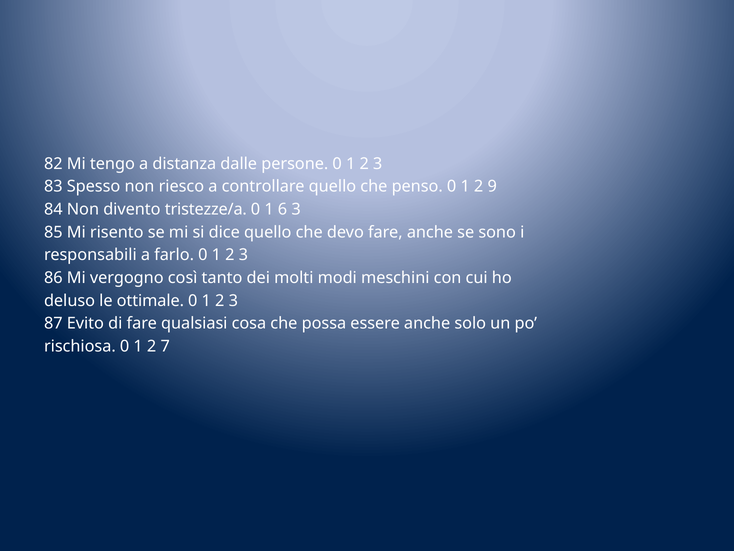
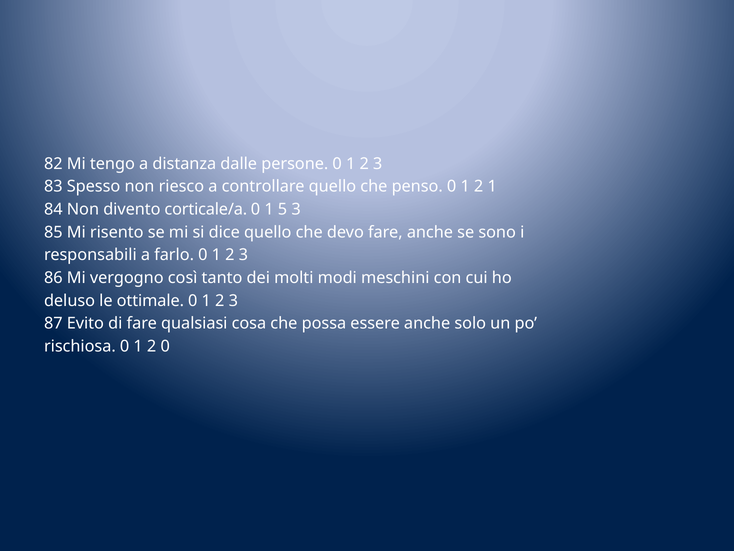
2 9: 9 -> 1 (492, 186)
tristezze/a: tristezze/a -> corticale/a (206, 209)
6: 6 -> 5 (283, 209)
2 7: 7 -> 0 (165, 346)
